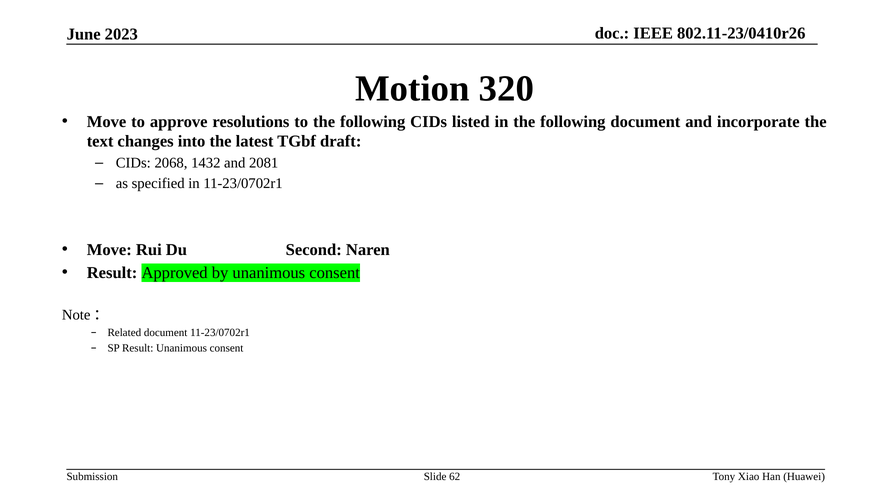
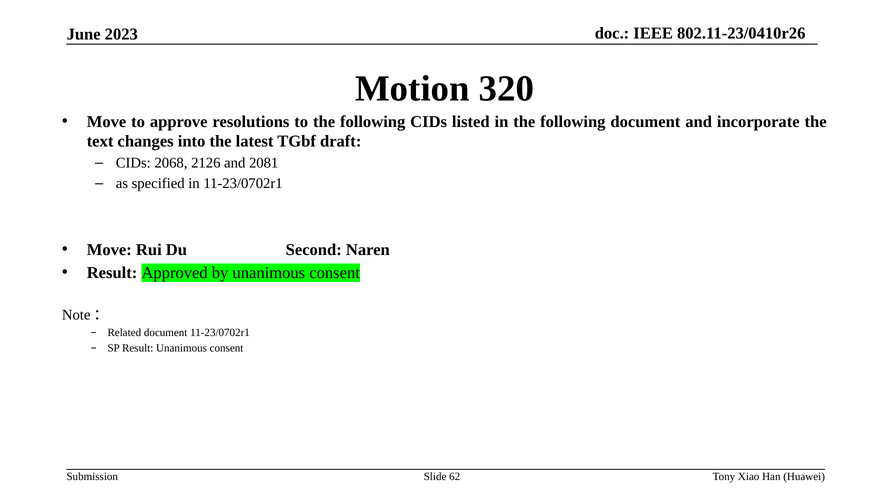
1432: 1432 -> 2126 (206, 163)
